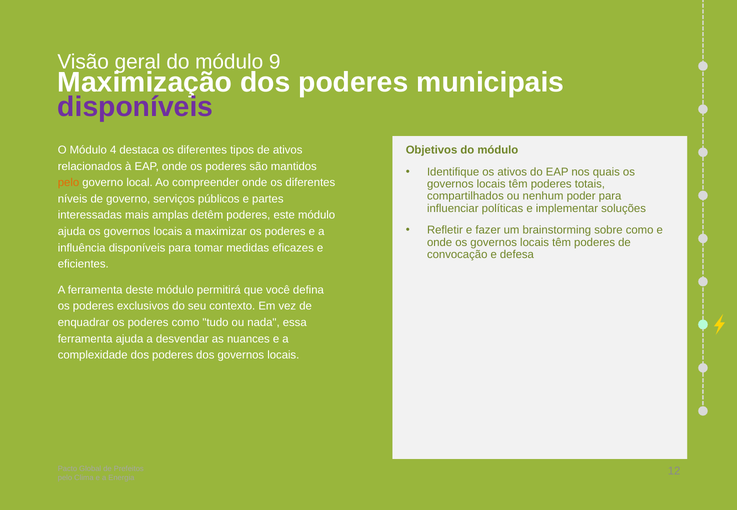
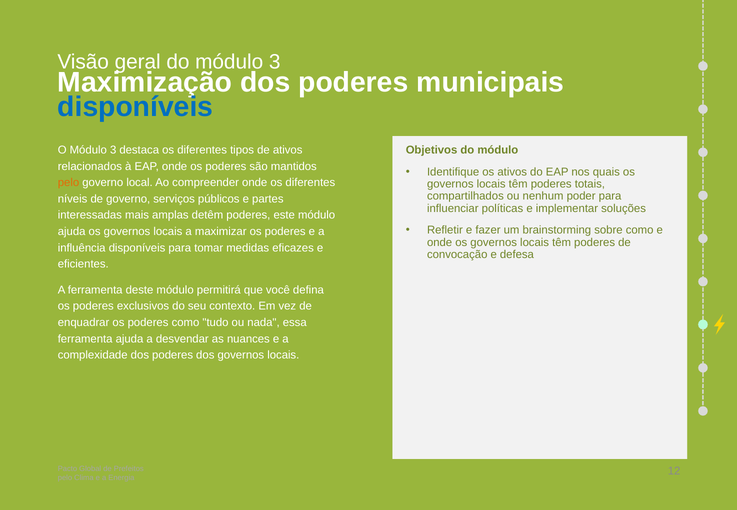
do módulo 9: 9 -> 3 (275, 62)
disponíveis colour: purple -> blue (135, 107)
O Módulo 4: 4 -> 3 (113, 150)
